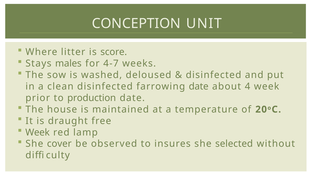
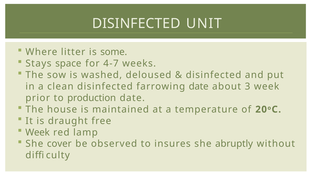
CONCEPTION: CONCEPTION -> DISINFECTED (136, 24)
score: score -> some (114, 52)
males: males -> space (68, 63)
4: 4 -> 3 (247, 86)
selected: selected -> abruptly (234, 143)
